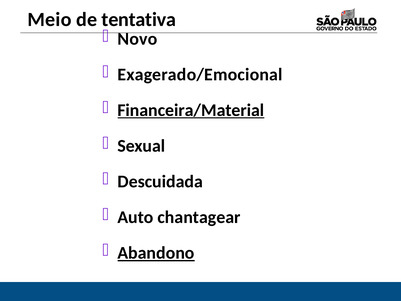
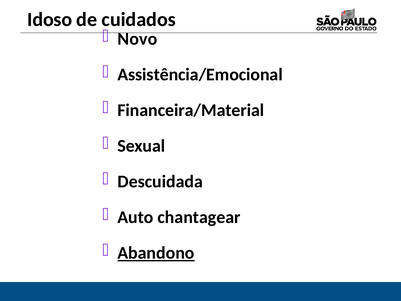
Meio: Meio -> Idoso (50, 20)
tentativa: tentativa -> cuidados (139, 20)
Exagerado/Emocional: Exagerado/Emocional -> Assistência/Emocional (200, 75)
Financeira/Material underline: present -> none (191, 110)
